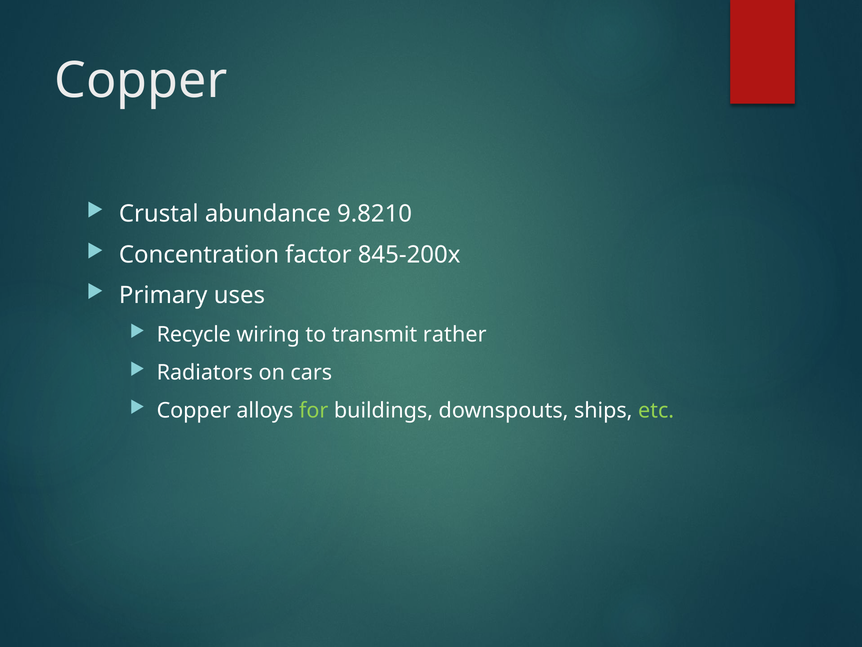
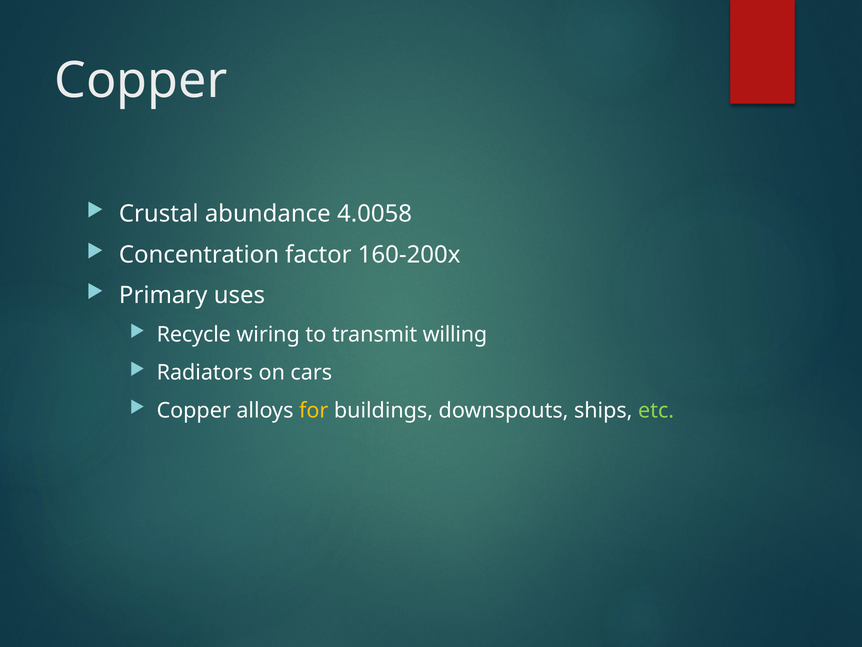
9.8210: 9.8210 -> 4.0058 (375, 214)
845-200x: 845-200x -> 160-200x (409, 255)
rather: rather -> willing (455, 334)
for colour: light green -> yellow (314, 410)
